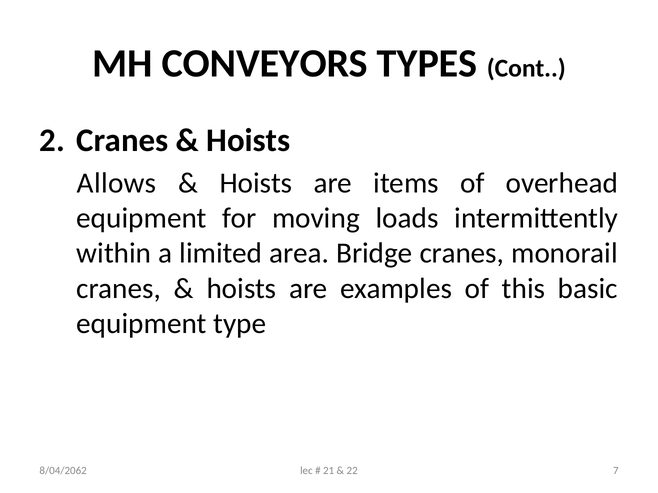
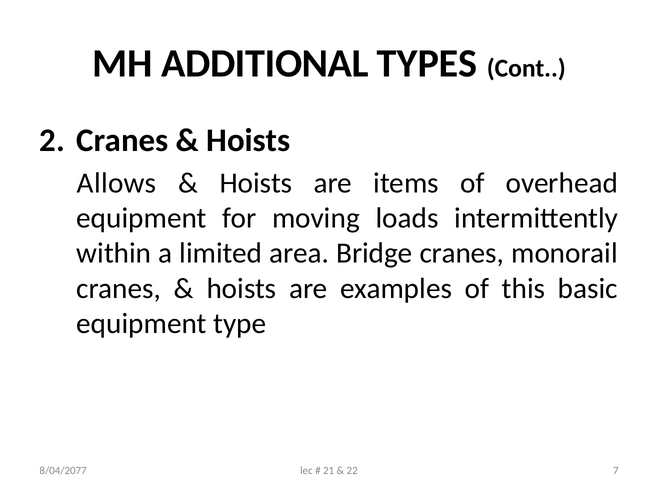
CONVEYORS: CONVEYORS -> ADDITIONAL (265, 64)
8/04/2062: 8/04/2062 -> 8/04/2077 (63, 471)
